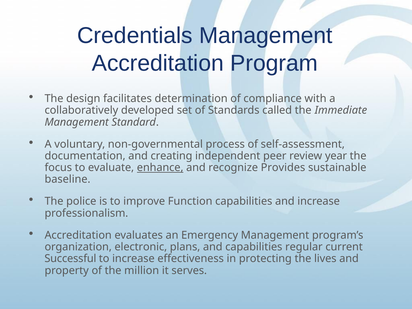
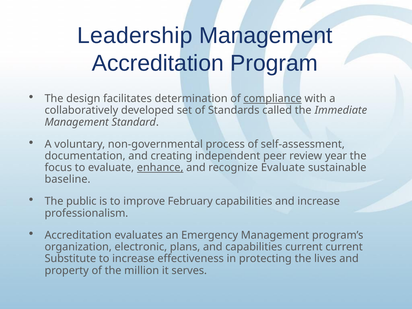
Credentials: Credentials -> Leadership (135, 36)
compliance underline: none -> present (273, 99)
recognize Provides: Provides -> Evaluate (283, 168)
police: police -> public (81, 201)
Function: Function -> February (190, 201)
capabilities regular: regular -> current (304, 247)
Successful: Successful -> Substitute (70, 259)
